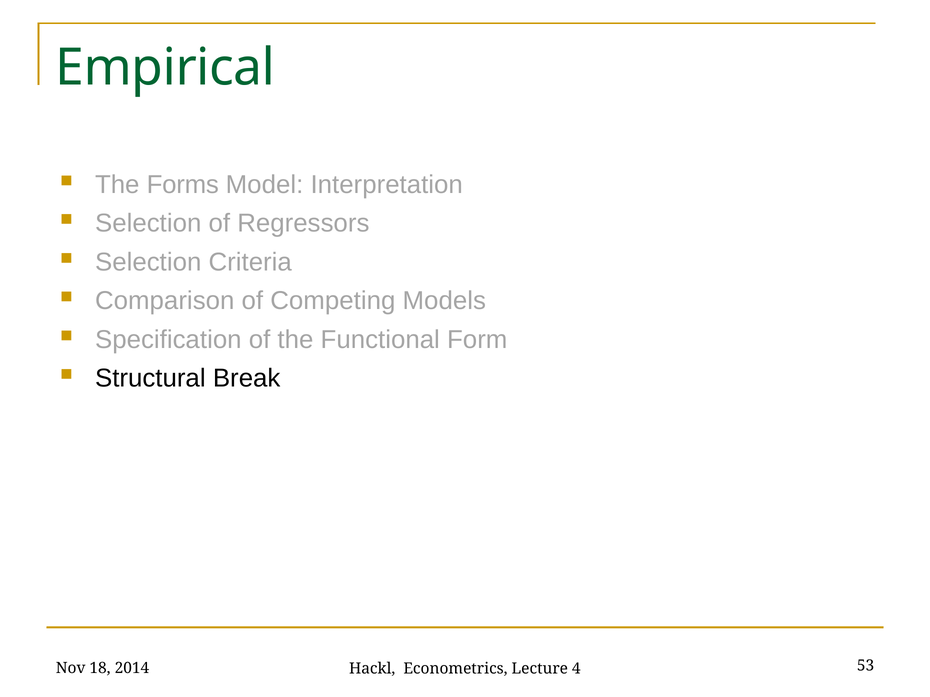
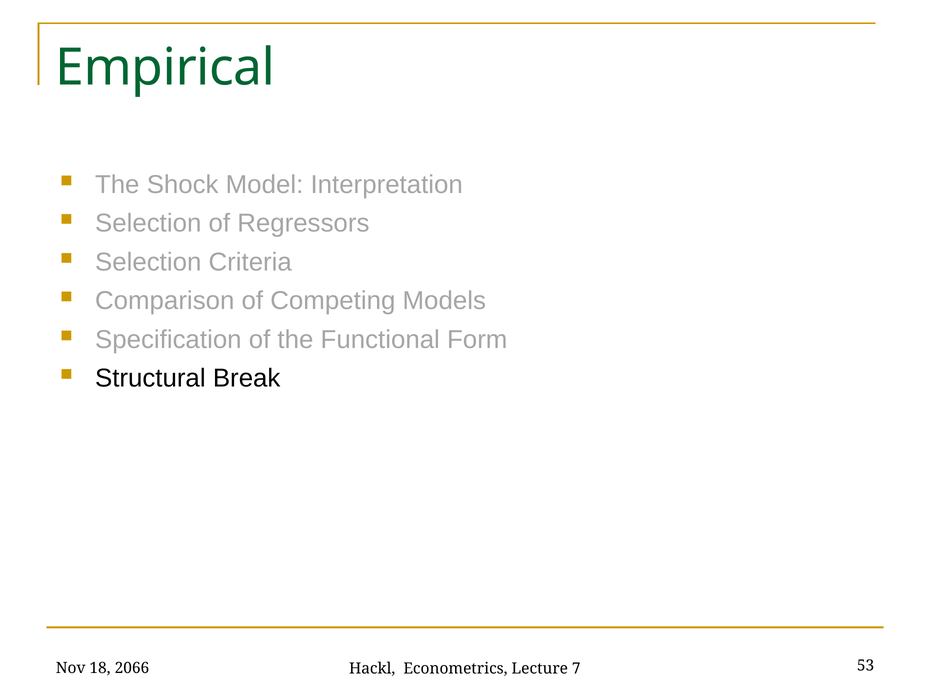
Forms: Forms -> Shock (183, 185)
2014: 2014 -> 2066 (132, 669)
4: 4 -> 7 (576, 669)
